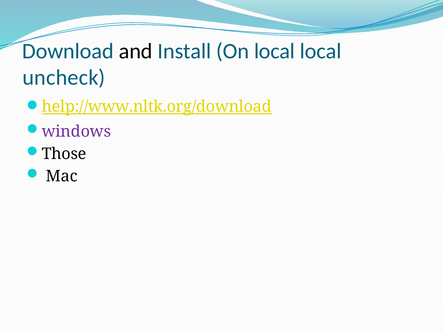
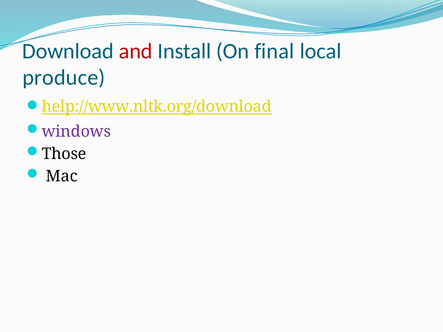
and colour: black -> red (136, 51)
On local: local -> final (274, 51)
uncheck: uncheck -> produce (64, 78)
